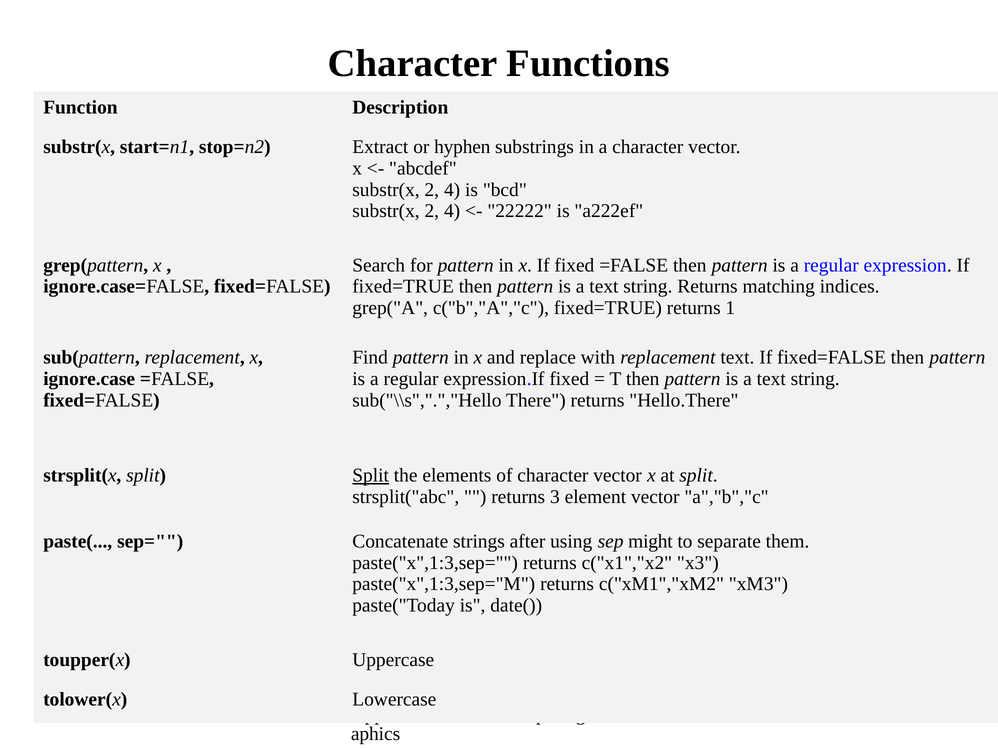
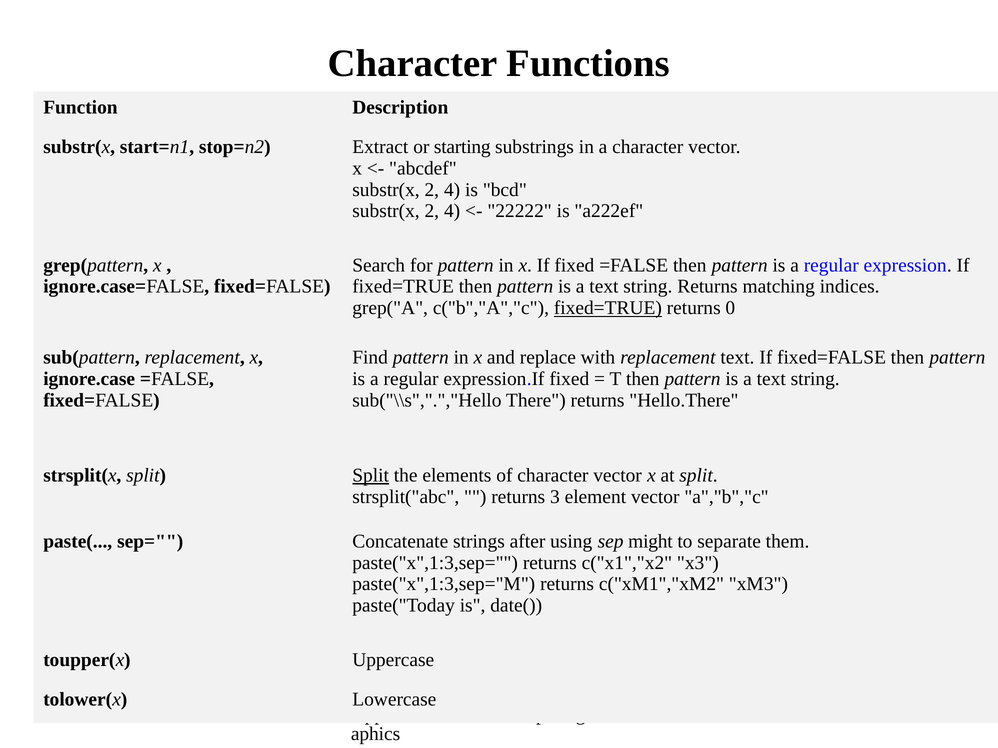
hyphen: hyphen -> starting (462, 147)
fixed=TRUE underline: none -> present (608, 308)
1: 1 -> 0 (730, 308)
